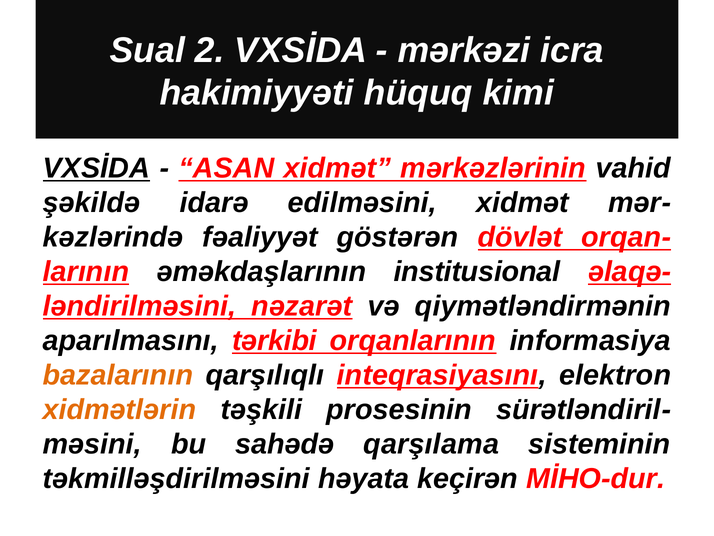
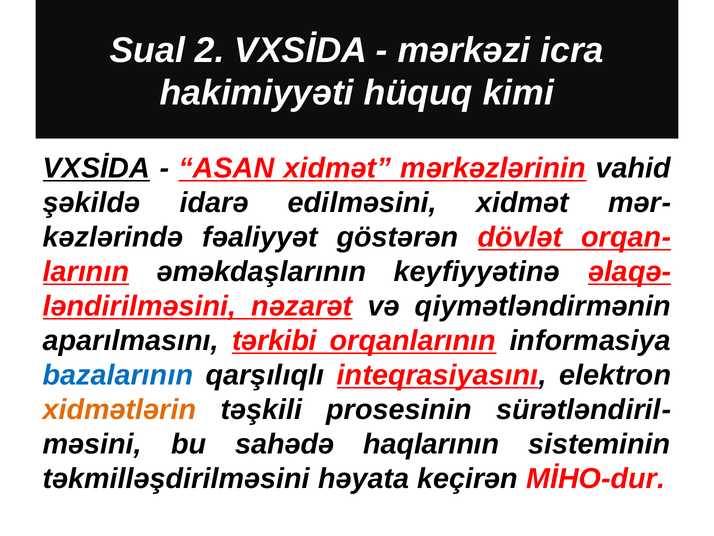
institusional: institusional -> keyfiyyətinə (477, 271)
bazalarının colour: orange -> blue (118, 375)
qarşılama: qarşılama -> haqlarının (431, 444)
